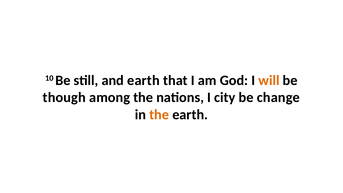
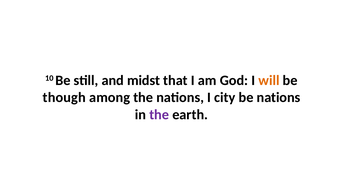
and earth: earth -> midst (144, 80)
be change: change -> nations (278, 97)
the colour: orange -> purple (159, 115)
